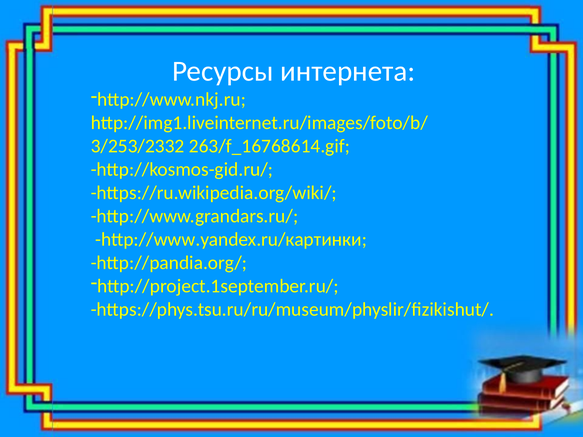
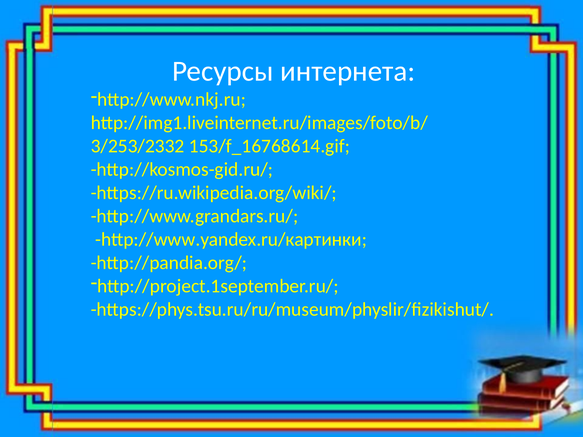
263/f_16768614.gif: 263/f_16768614.gif -> 153/f_16768614.gif (269, 146)
